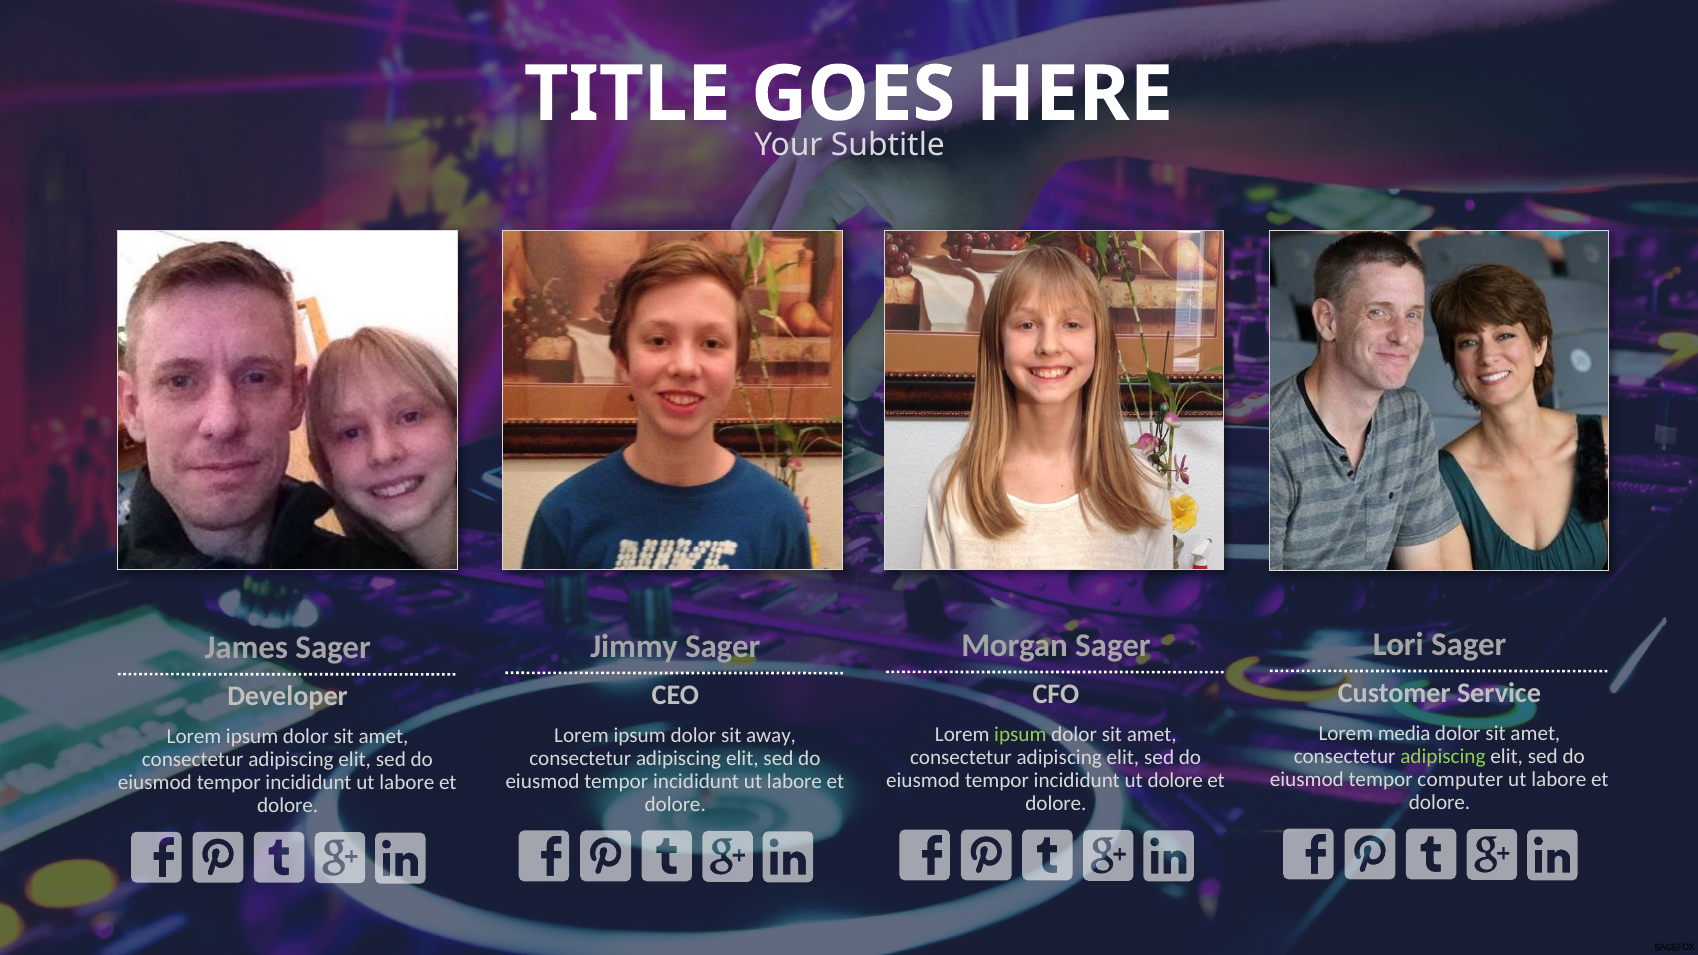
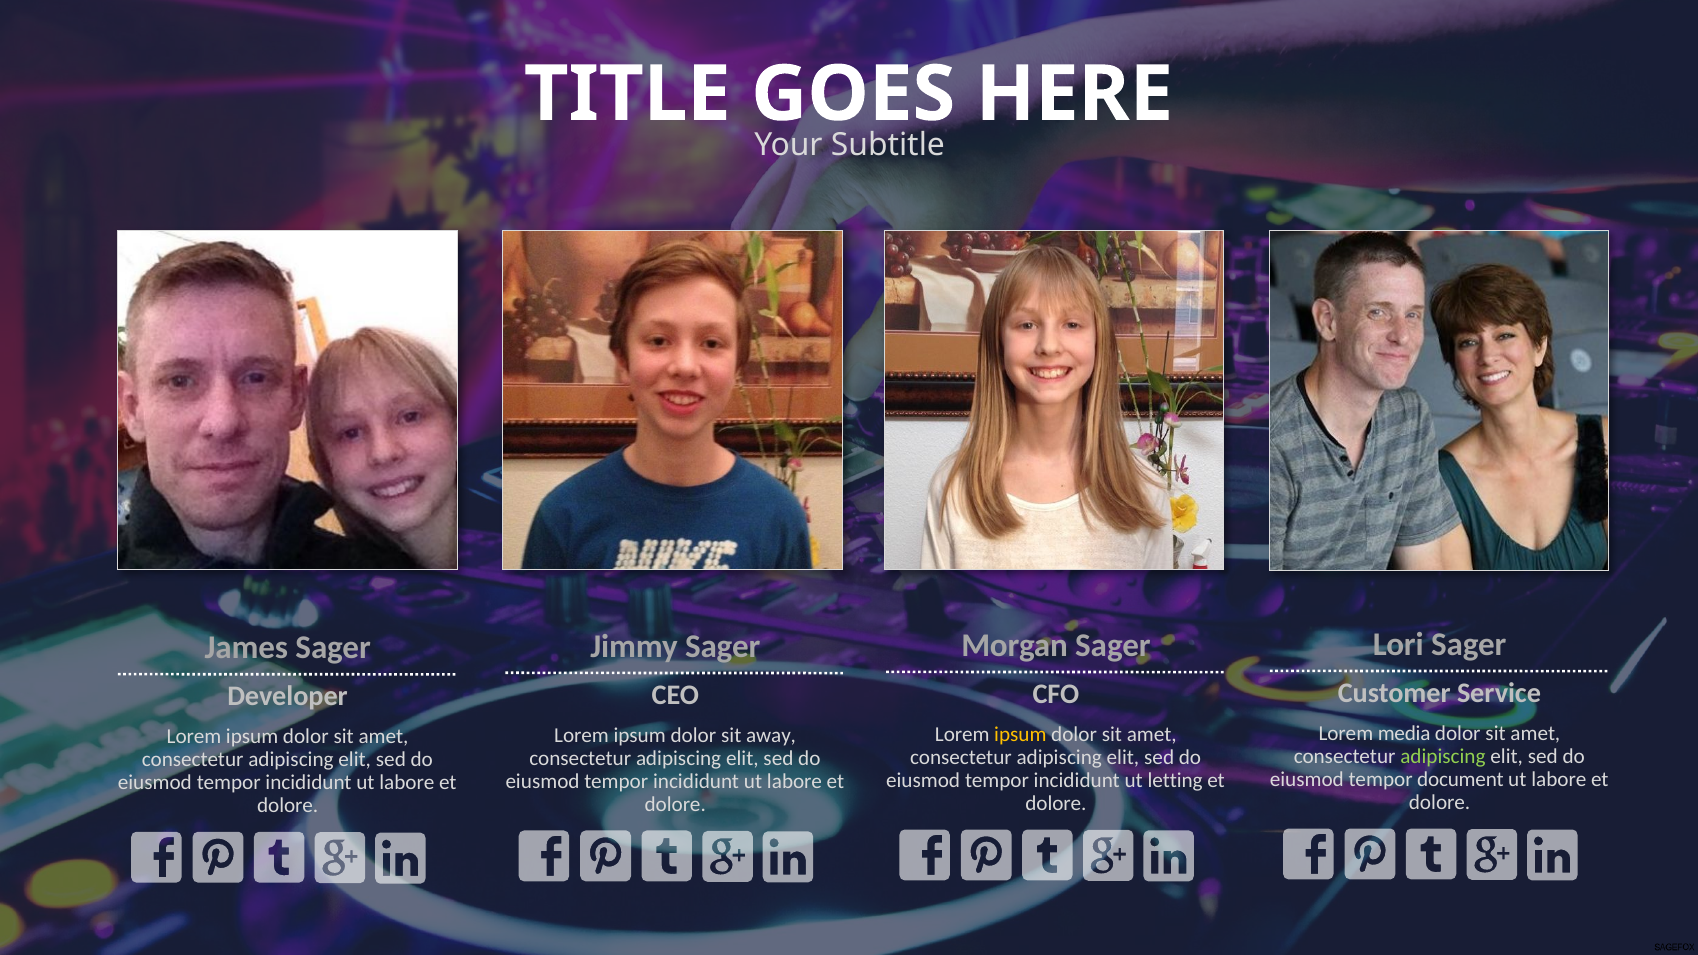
ipsum colour: light green -> yellow (1020, 734)
computer: computer -> document (1460, 779)
ut dolore: dolore -> letting (1175, 780)
